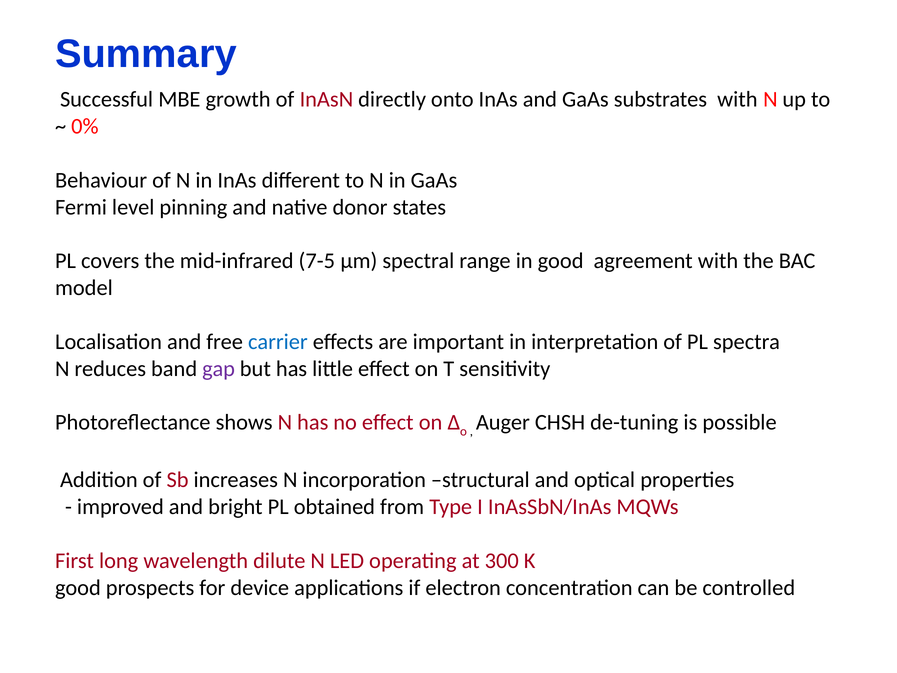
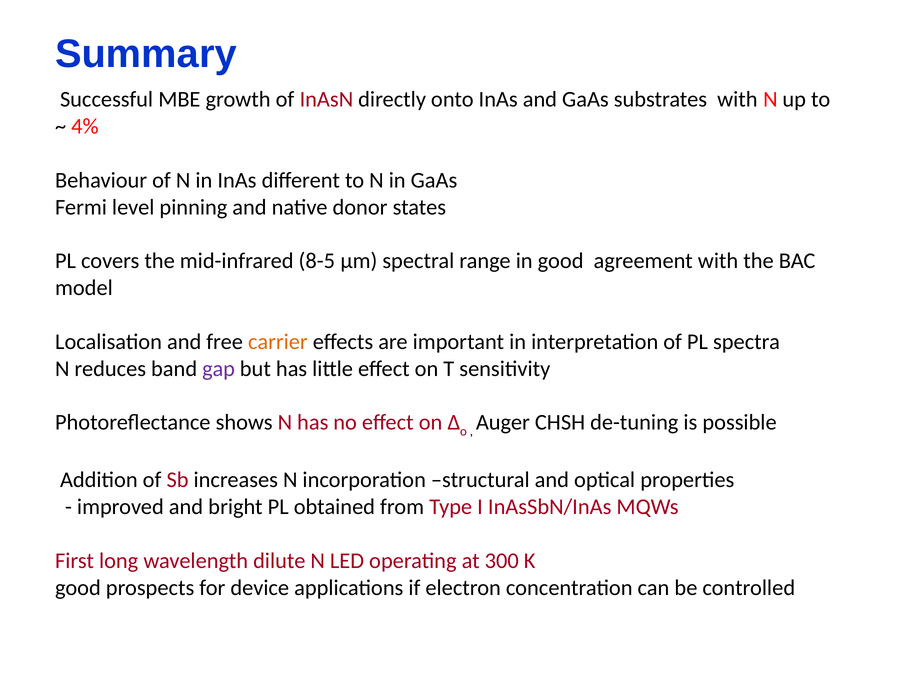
0%: 0% -> 4% (85, 126)
7-5: 7-5 -> 8-5 (317, 261)
carrier colour: blue -> orange (278, 342)
